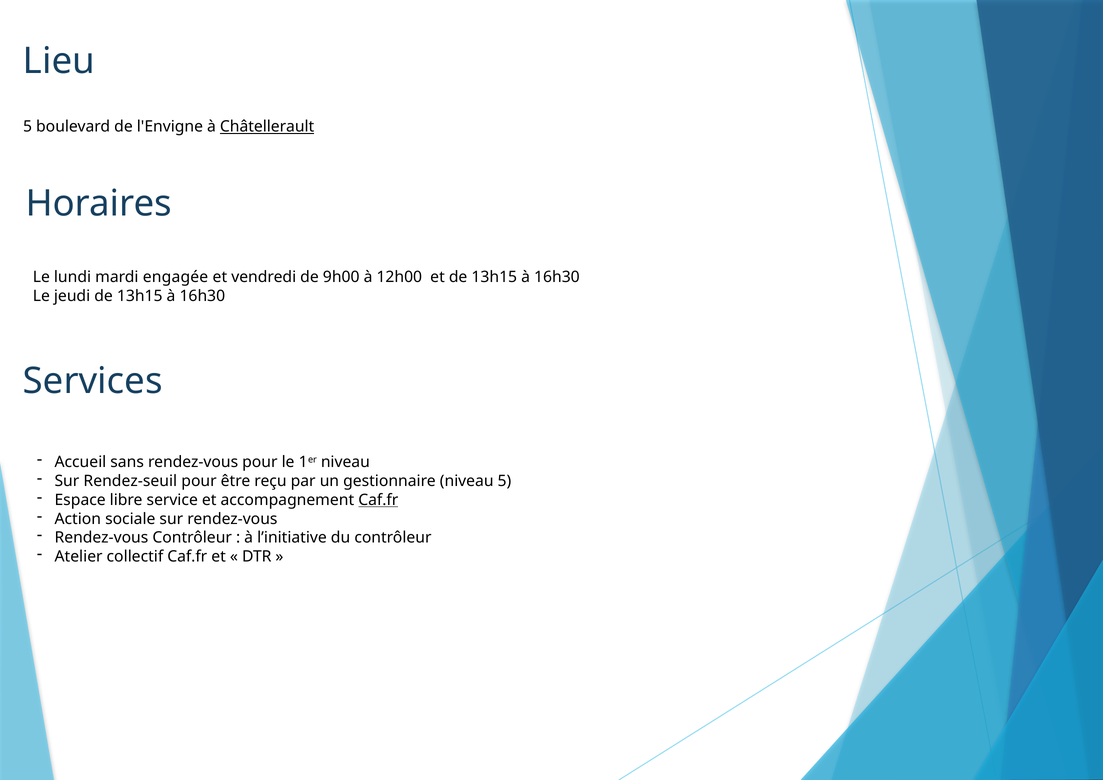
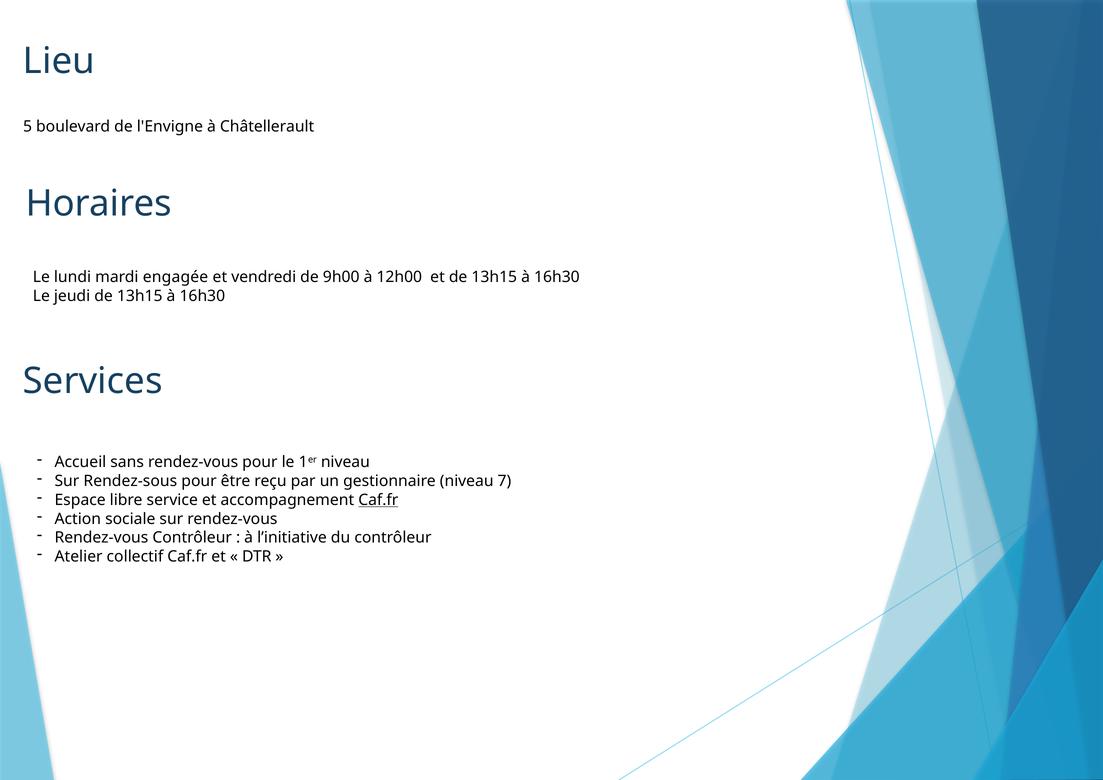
Châtellerault underline: present -> none (267, 127)
Rendez-seuil: Rendez-seuil -> Rendez-sous (130, 481)
niveau 5: 5 -> 7 (504, 481)
